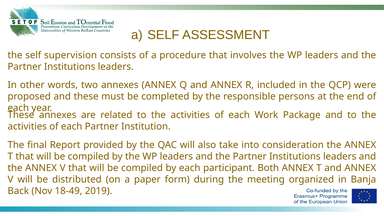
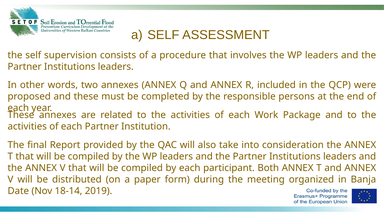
Back: Back -> Date (18, 191)
18-49: 18-49 -> 18-14 (69, 191)
